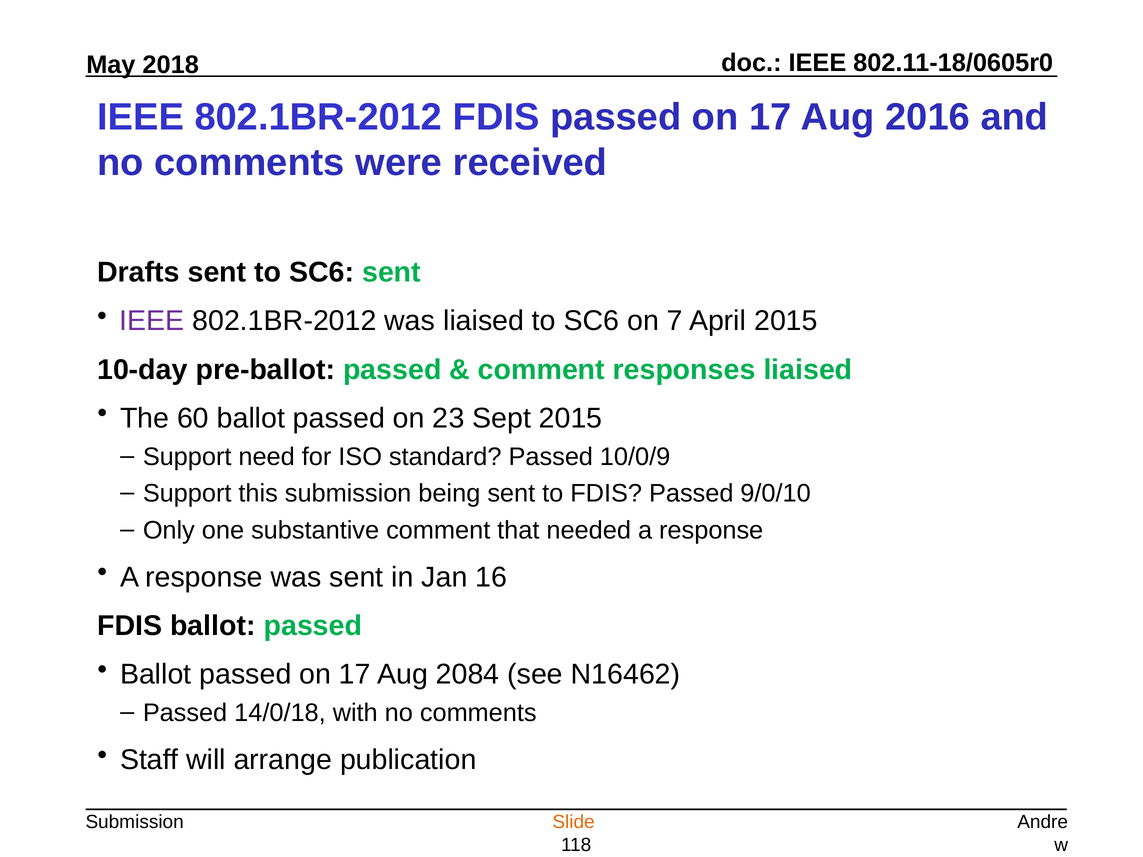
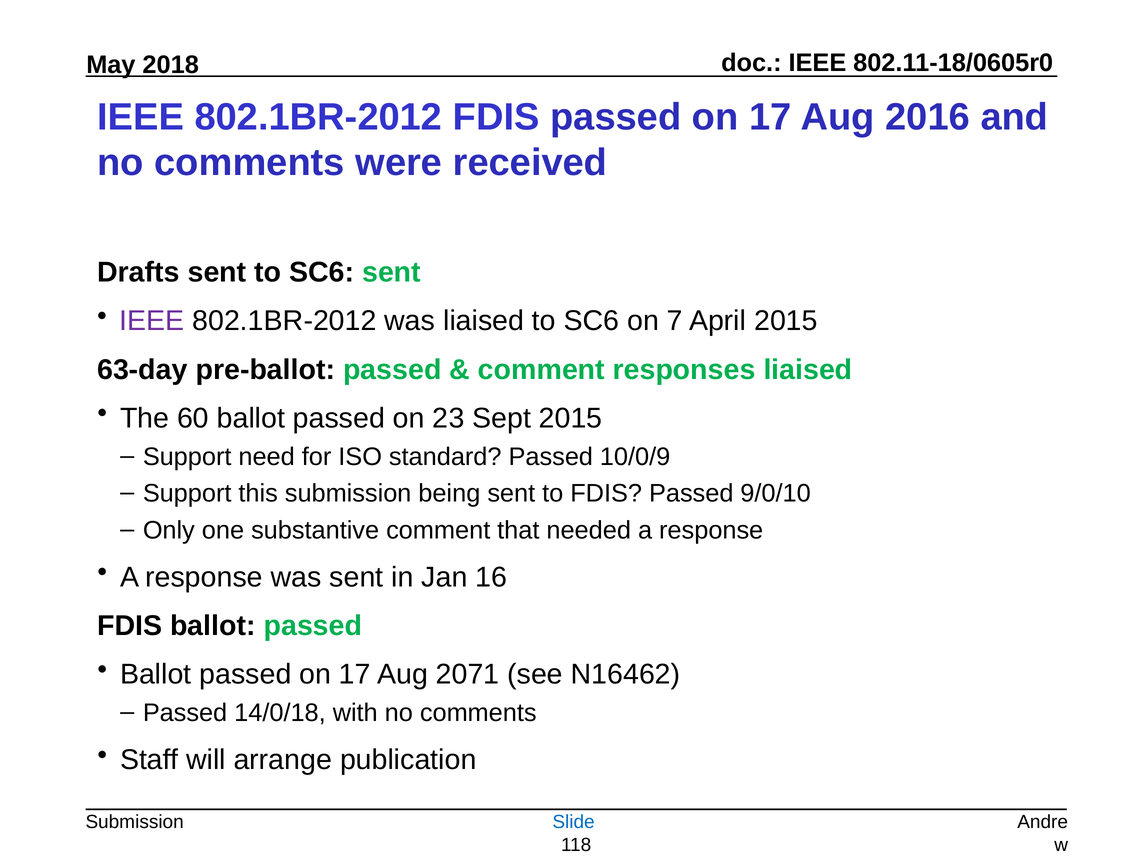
10-day: 10-day -> 63-day (142, 370)
2084: 2084 -> 2071 (468, 675)
Slide colour: orange -> blue (574, 822)
